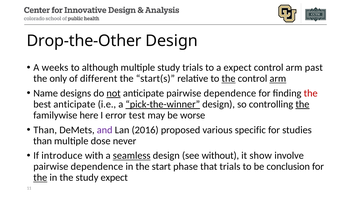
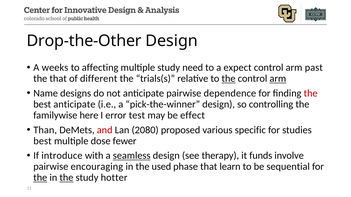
although: although -> affecting (100, 68)
study trials: trials -> need (193, 68)
the only: only -> that (58, 79)
start(s: start(s -> trials(s (155, 79)
not underline: present -> none (114, 93)
pick-the-winner underline: present -> none (163, 104)
the underline: present -> none (302, 104)
worse: worse -> effect (193, 116)
and colour: purple -> red (105, 130)
2016: 2016 -> 2080 (145, 130)
than: than -> best (43, 141)
never: never -> fewer (125, 141)
without: without -> therapy (220, 156)
show: show -> funds (261, 156)
dependence: dependence -> encouraging (97, 167)
start: start -> used (161, 167)
that trials: trials -> learn (230, 167)
conclusion: conclusion -> sequential (288, 167)
the underline: none -> present (66, 178)
study expect: expect -> hotter (114, 178)
